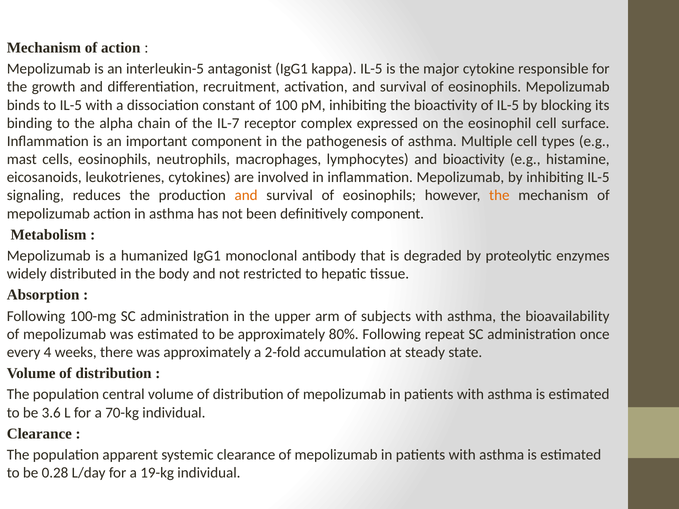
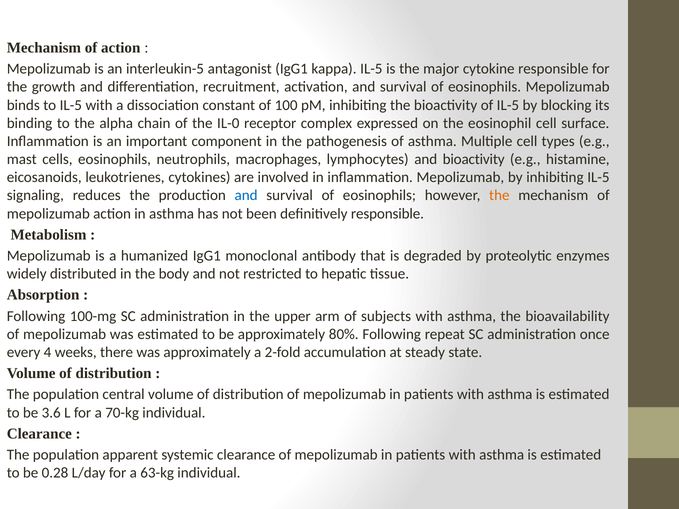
IL-7: IL-7 -> IL-0 (228, 123)
and colour: orange -> blue (246, 196)
definitively component: component -> responsible (387, 214)
19-kg: 19-kg -> 63-kg (157, 473)
